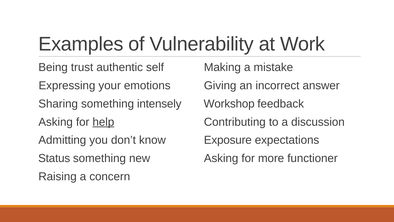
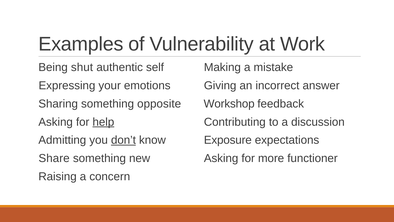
trust: trust -> shut (82, 67)
intensely: intensely -> opposite (159, 104)
don’t underline: none -> present (123, 140)
Status: Status -> Share (54, 158)
